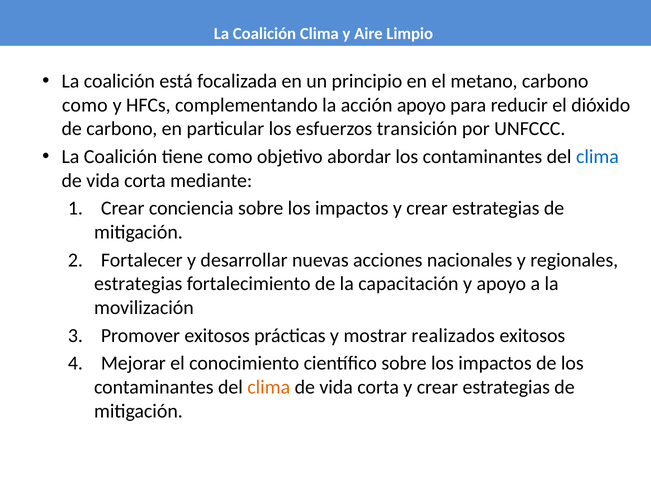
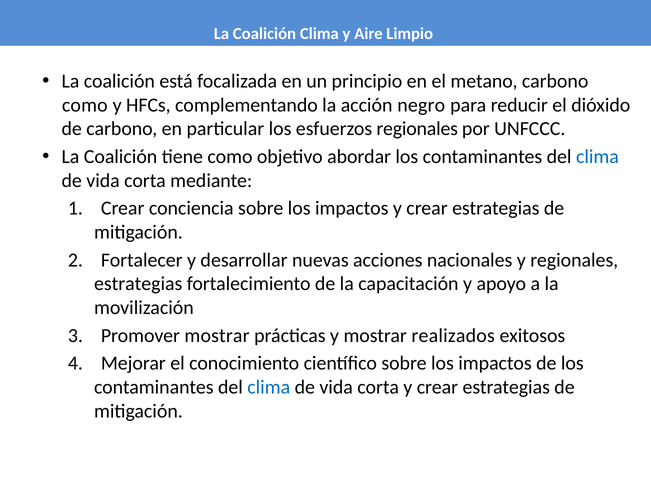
acción apoyo: apoyo -> negro (421, 105)
esfuerzos transición: transición -> regionales (417, 129)
Promover exitosos: exitosos -> mostrar (217, 336)
clima colour: orange -> blue (269, 387)
